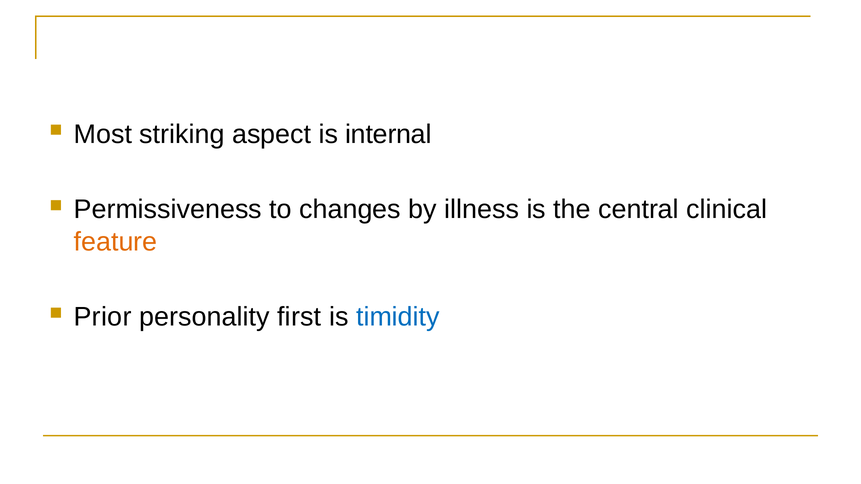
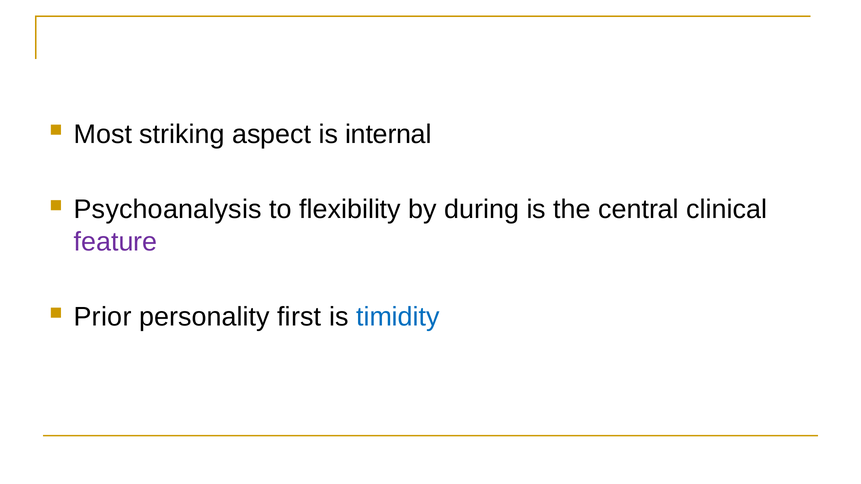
Permissiveness: Permissiveness -> Psychoanalysis (168, 210)
changes: changes -> flexibility (350, 210)
illness: illness -> during (482, 210)
feature colour: orange -> purple (116, 242)
